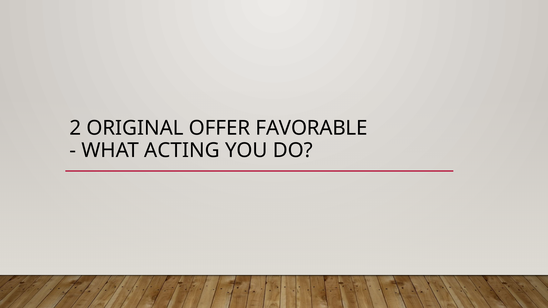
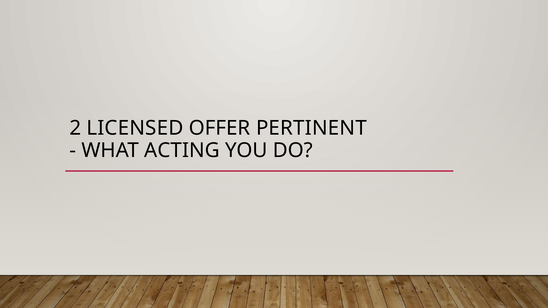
ORIGINAL: ORIGINAL -> LICENSED (135, 128)
FAVORABLE: FAVORABLE -> PERTINENT (311, 128)
